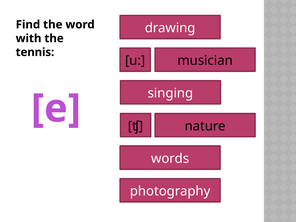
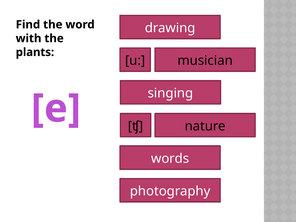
tennis: tennis -> plants (35, 52)
